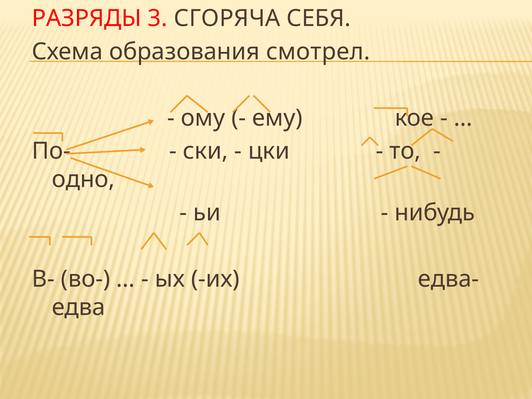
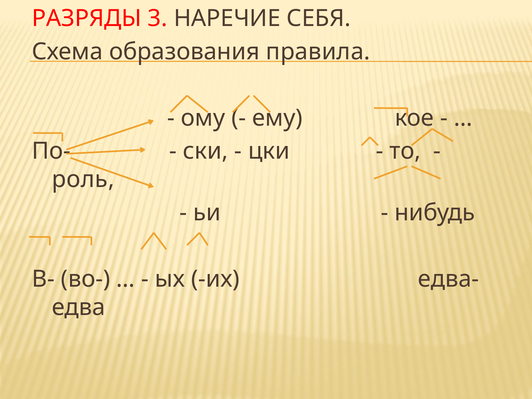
СГОРЯЧА: СГОРЯЧА -> НАРЕЧИЕ (227, 18)
смотрел: смотрел -> правила (318, 52)
одно: одно -> роль (83, 180)
